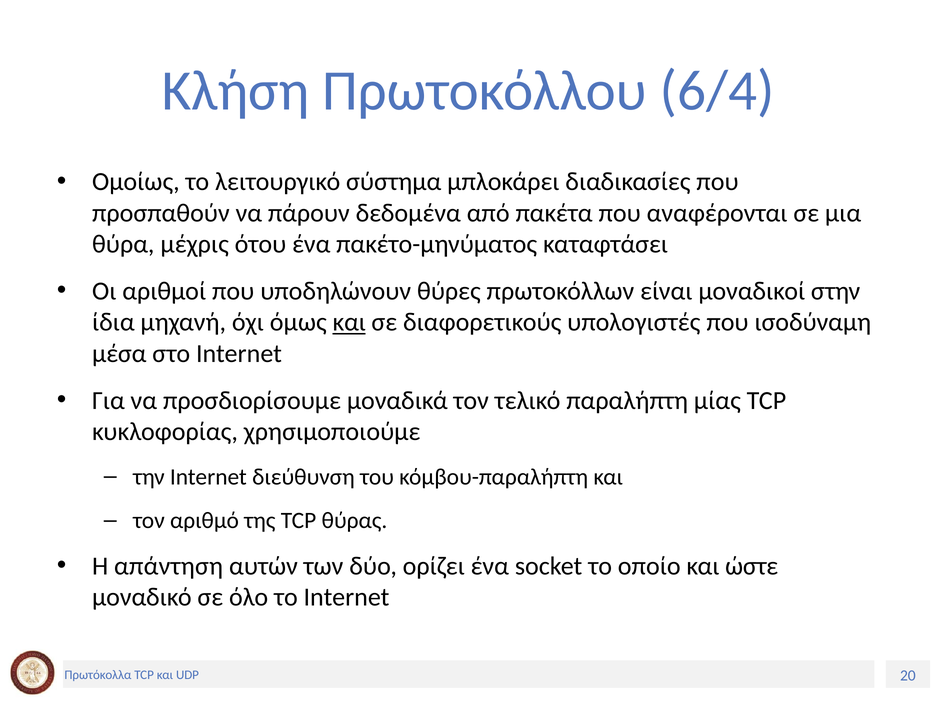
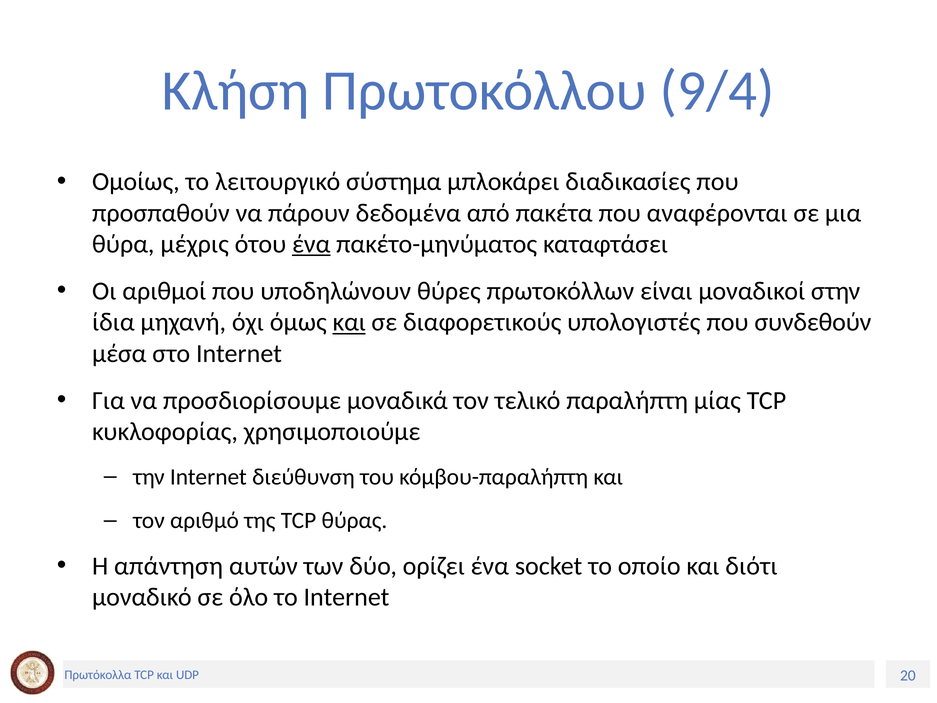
6/4: 6/4 -> 9/4 (717, 91)
ένα underline: none -> present (311, 244)
ισοδύναμη: ισοδύναμη -> συνδεθούν (813, 322)
ώστε: ώστε -> διότι (751, 566)
